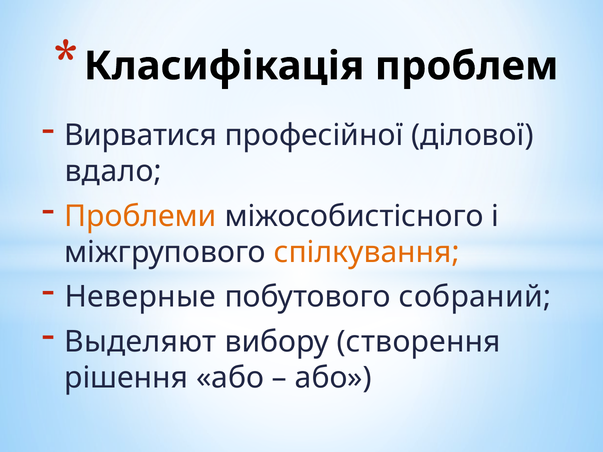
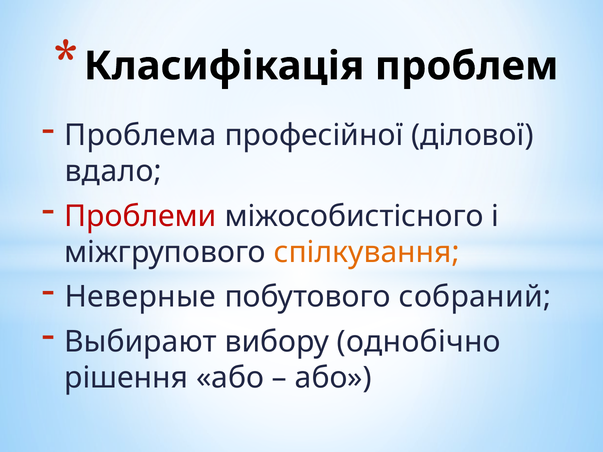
Вирватися: Вирватися -> Проблема (140, 135)
Проблеми colour: orange -> red (140, 216)
Выделяют: Выделяют -> Выбирают (140, 342)
створення: створення -> однобічно (419, 342)
